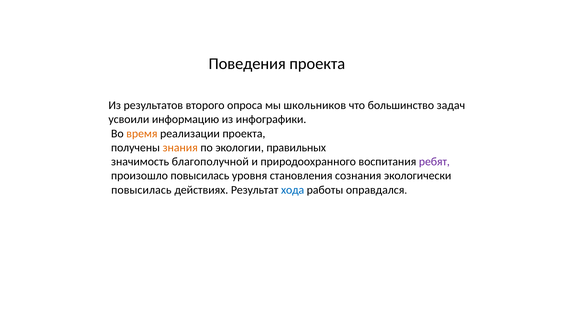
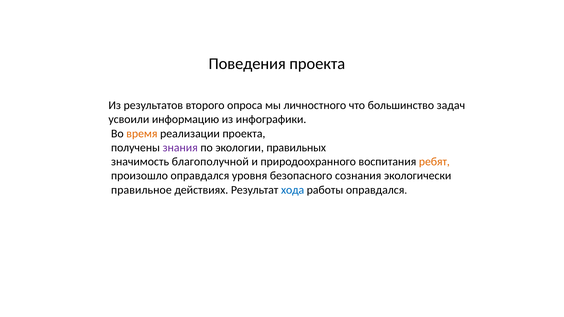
школьников: школьников -> личностного (315, 105)
знания colour: orange -> purple (180, 148)
ребят colour: purple -> orange (434, 162)
произошло повысилась: повысилась -> оправдался (200, 176)
становления: становления -> безопасного (301, 176)
повысилась: повысилась -> правильное (141, 190)
